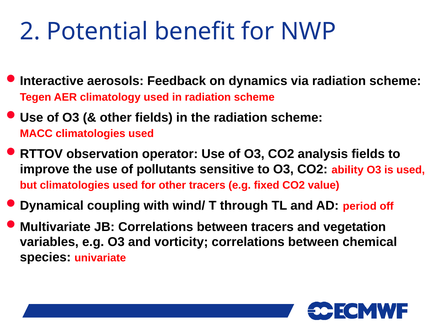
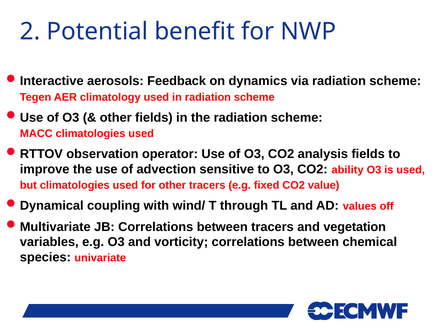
pollutants: pollutants -> advection (166, 169)
period: period -> values (360, 206)
